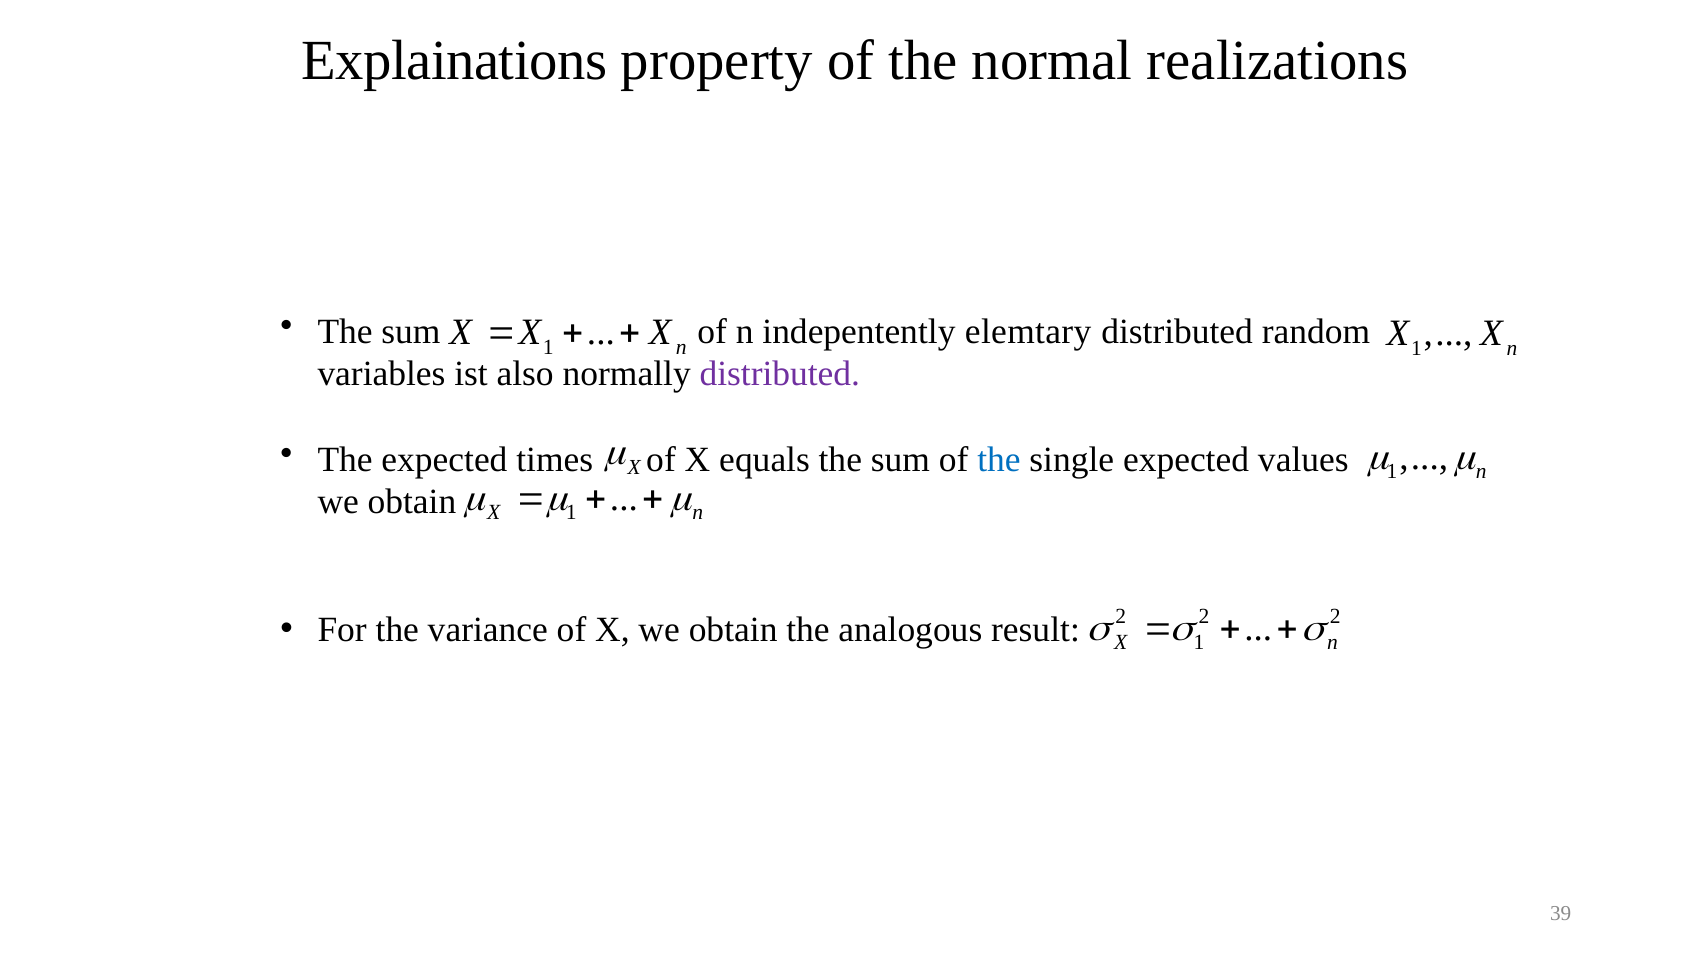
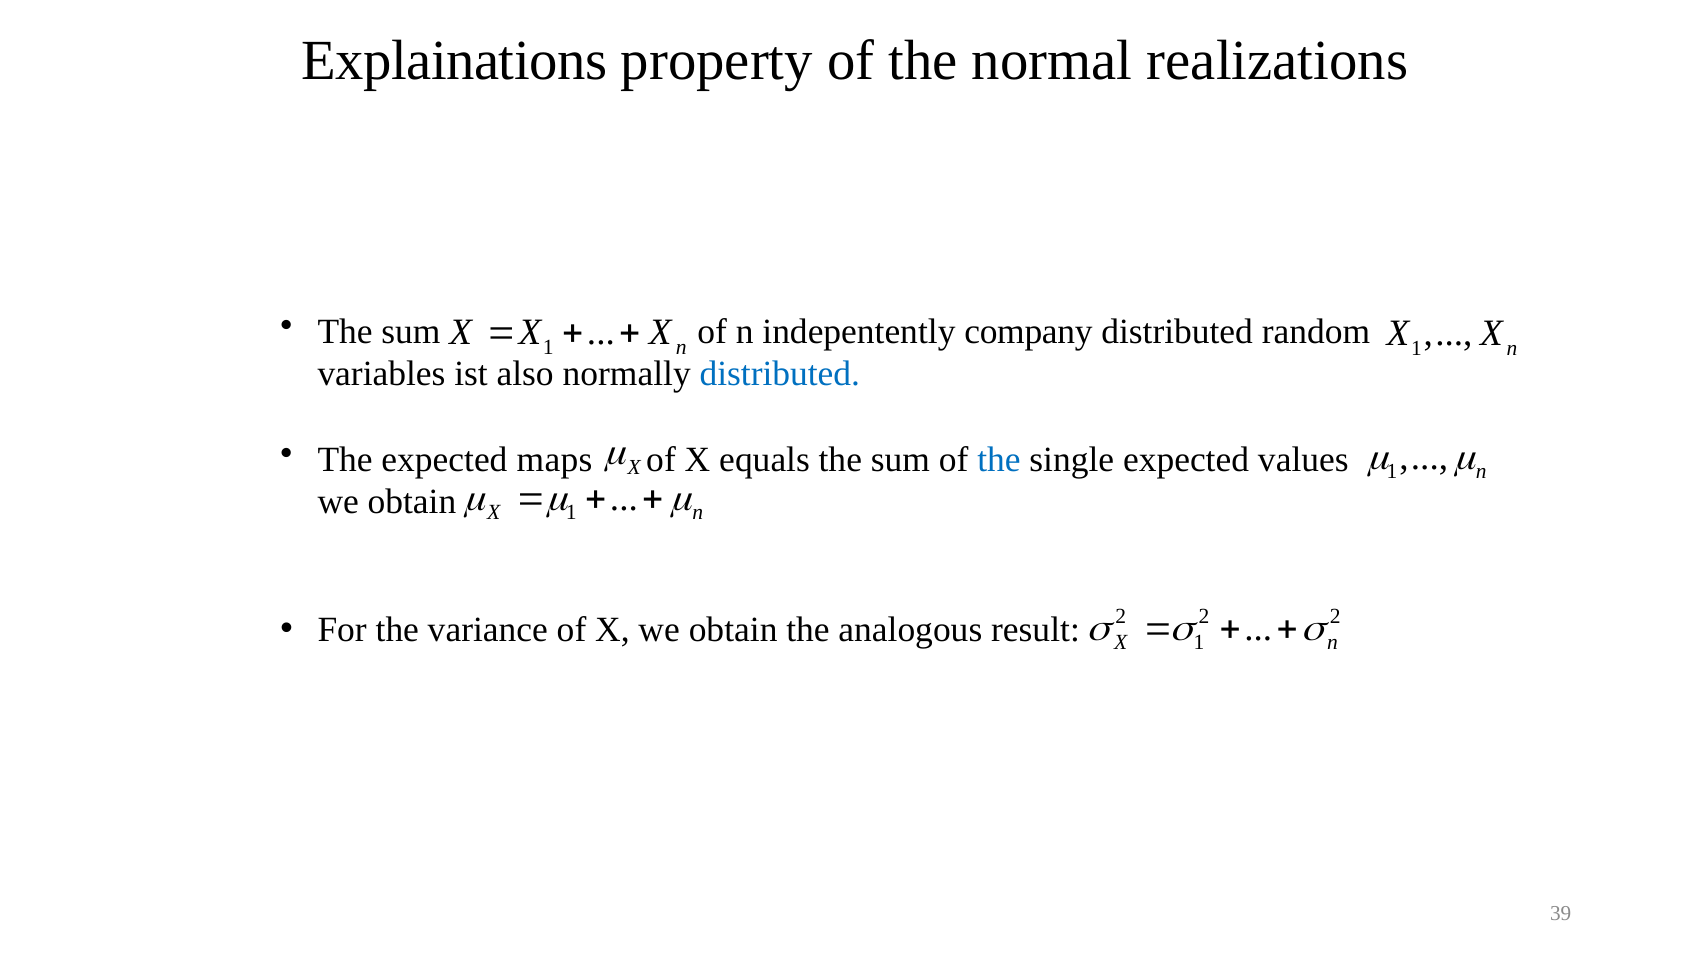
elemtary: elemtary -> company (1028, 332)
distributed colour: purple -> blue (780, 374)
times: times -> maps (555, 459)
